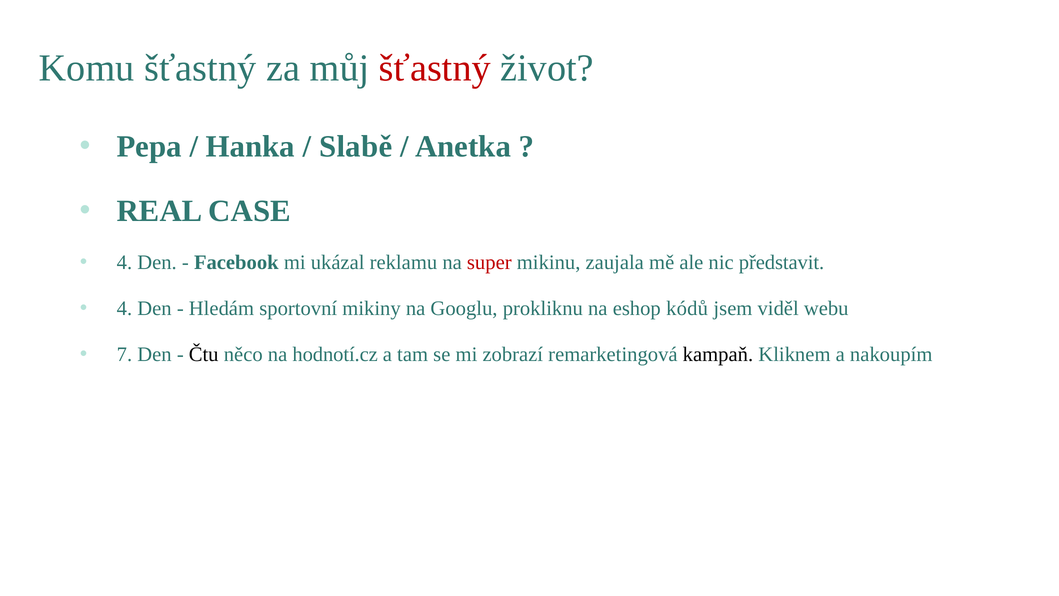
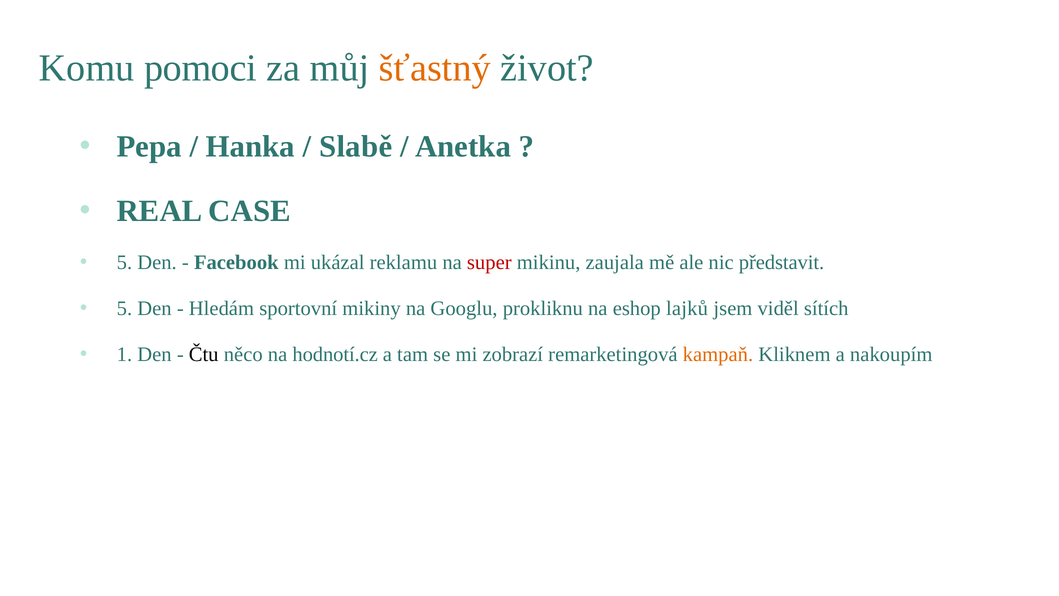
Komu šťastný: šťastný -> pomoci (200, 68)
šťastný colour: red -> orange (435, 68)
4: 4 -> 5 (124, 262)
4: 4 -> 5 (124, 308)
kódů: kódů -> lajků (687, 308)
webu: webu -> sítích (826, 308)
7: 7 -> 1 (124, 354)
kampaň colour: black -> orange (718, 354)
